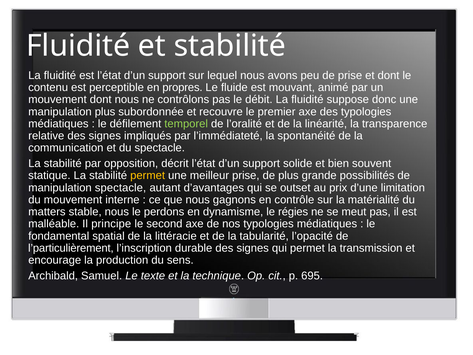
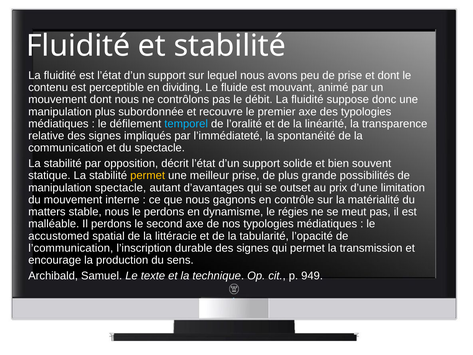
propres: propres -> dividing (182, 88)
temporel colour: light green -> light blue (186, 124)
Il principe: principe -> perdons (111, 224)
fondamental: fondamental -> accustomed (59, 236)
l’particulièrement: l’particulièrement -> l’communication (71, 248)
695: 695 -> 949 (312, 276)
